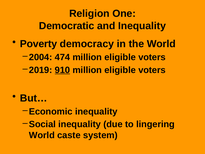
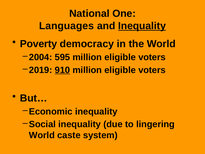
Religion: Religion -> National (89, 14)
Democratic: Democratic -> Languages (67, 26)
Inequality underline: none -> present (142, 26)
474: 474 -> 595 (62, 57)
